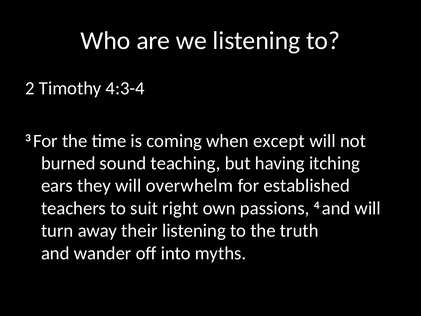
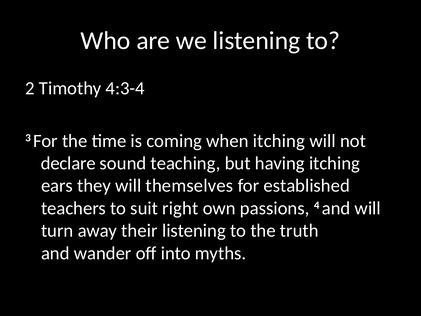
when except: except -> itching (279, 141)
burned: burned -> declare (68, 163)
overwhelm: overwhelm -> themselves (189, 186)
